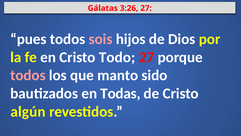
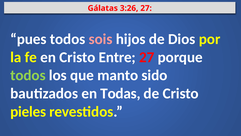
Todo: Todo -> Entre (117, 57)
todos colour: pink -> light green (28, 75)
algún: algún -> pieles (28, 111)
